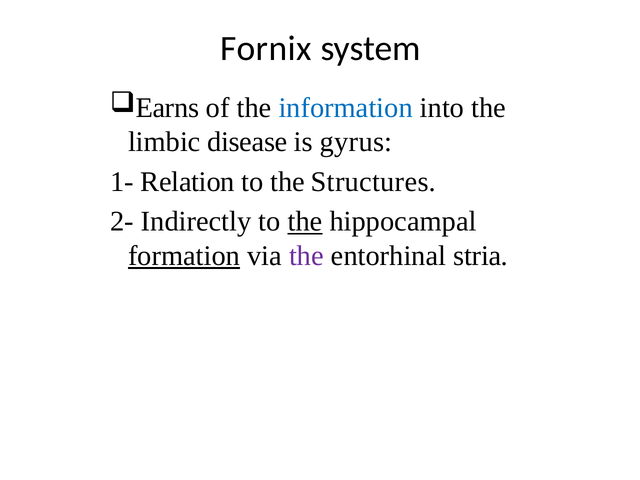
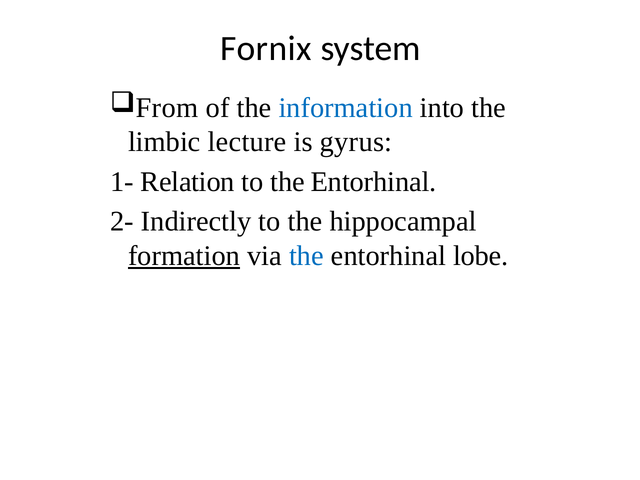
Earns: Earns -> From (167, 108)
disease: disease -> lecture (247, 142)
to the Structures: Structures -> Entorhinal (374, 182)
the underline: present -> none (305, 222)
the colour: purple -> blue (306, 256)
stria: stria -> lobe (481, 256)
